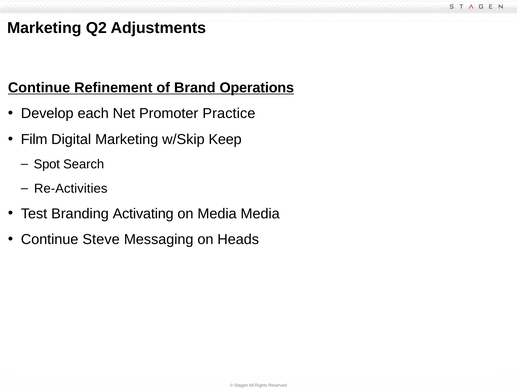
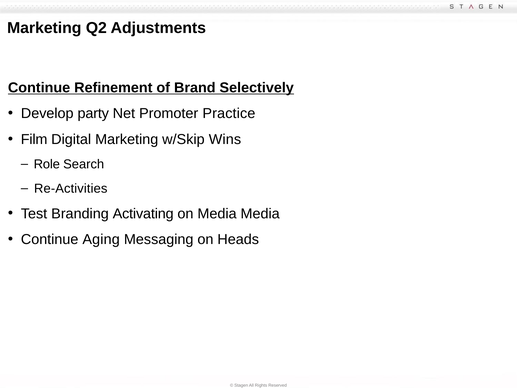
Operations: Operations -> Selectively (257, 88)
each: each -> party (93, 113)
Keep: Keep -> Wins (225, 139)
Spot: Spot -> Role (47, 164)
Steve: Steve -> Aging (101, 239)
